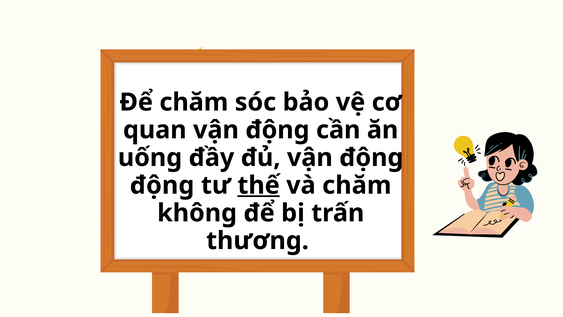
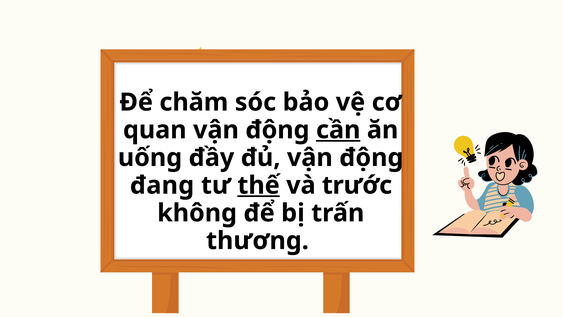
cần underline: none -> present (338, 130)
động: động -> đang (162, 185)
và chăm: chăm -> trước (357, 185)
